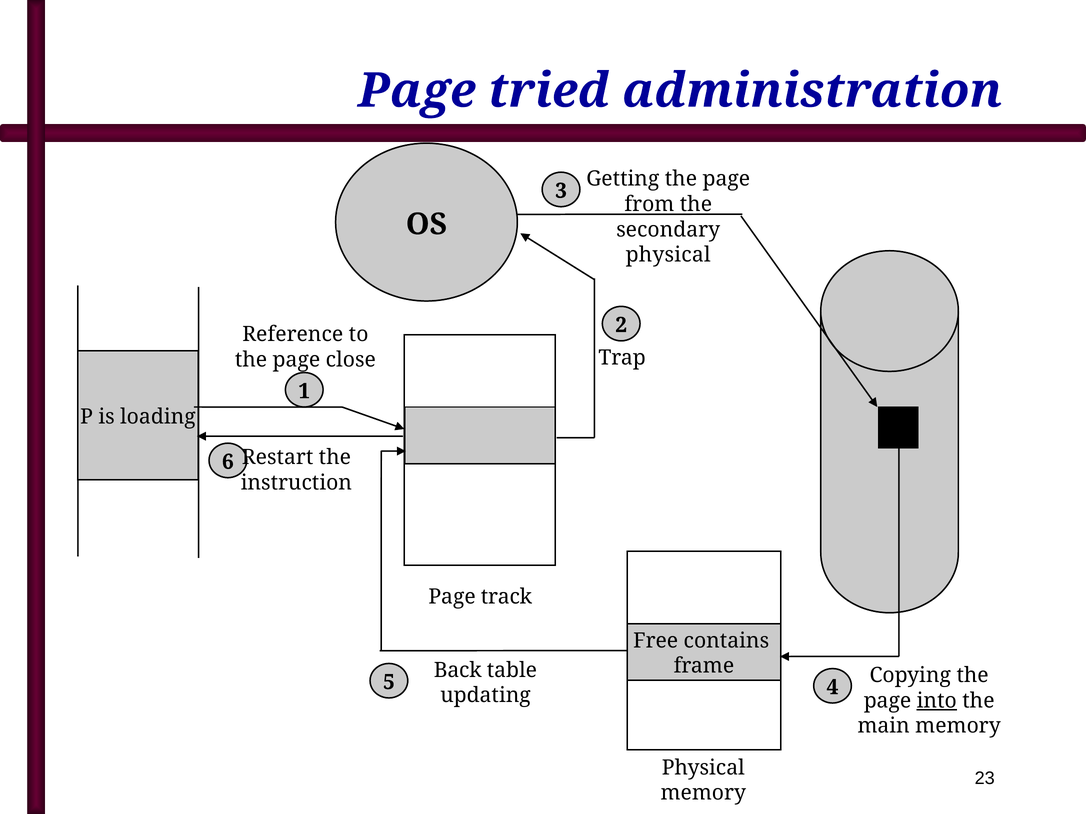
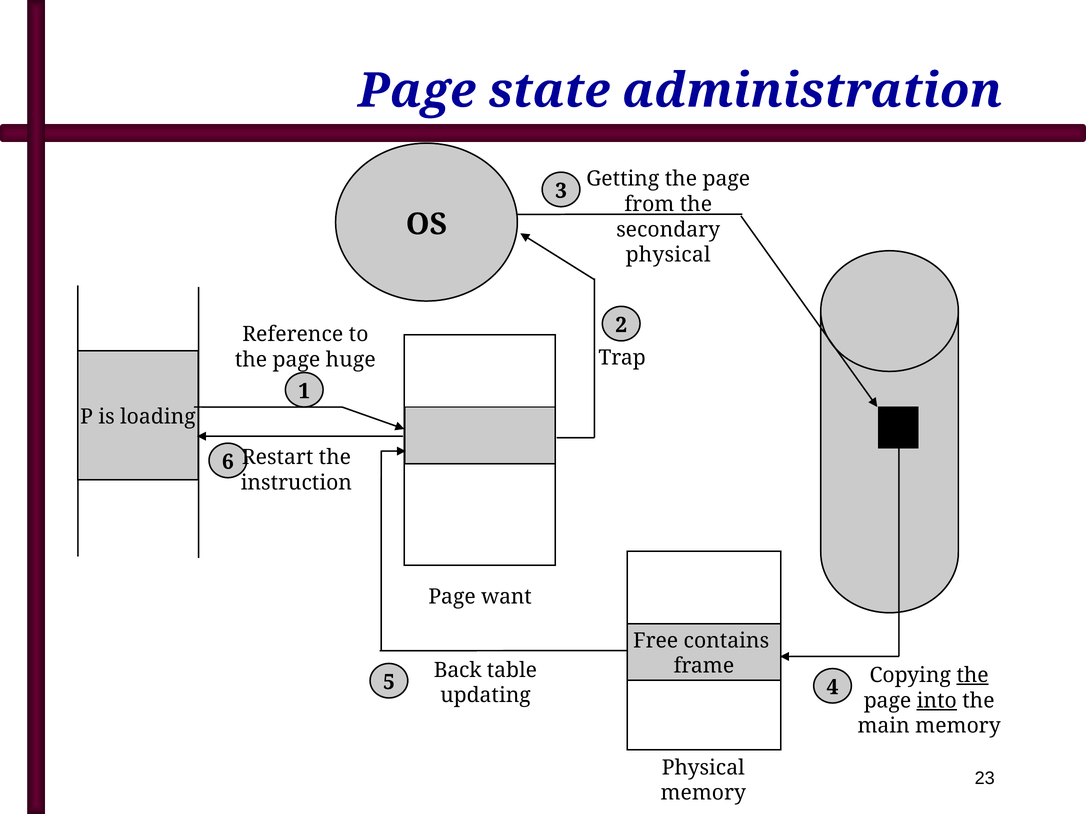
tried: tried -> state (549, 91)
close: close -> huge (351, 360)
track: track -> want (506, 597)
the underline: none -> present (973, 676)
